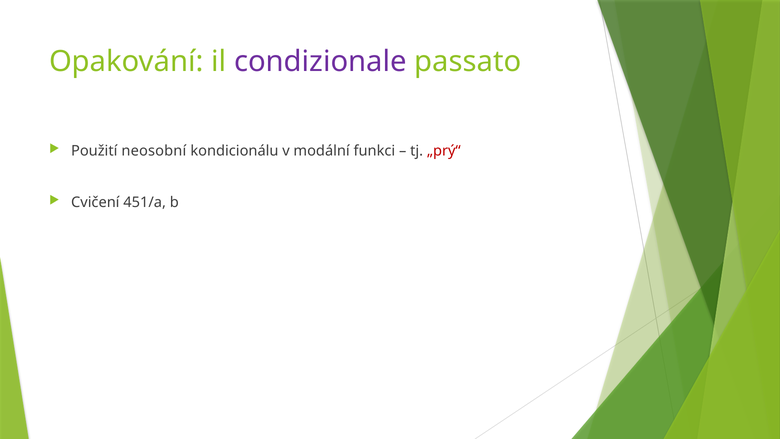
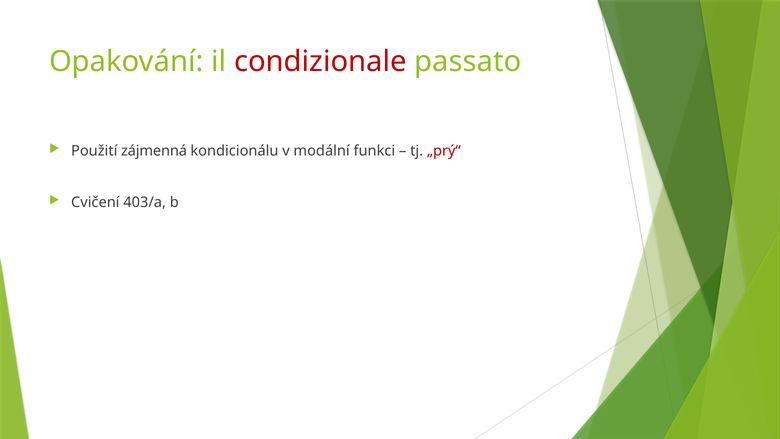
condizionale colour: purple -> red (320, 62)
neosobní: neosobní -> zájmenná (154, 151)
451/a: 451/a -> 403/a (145, 202)
